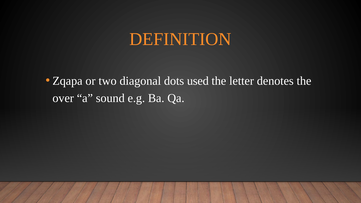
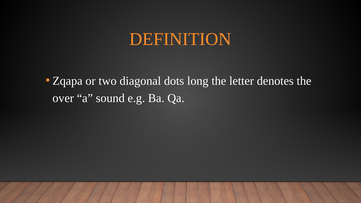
used: used -> long (198, 81)
